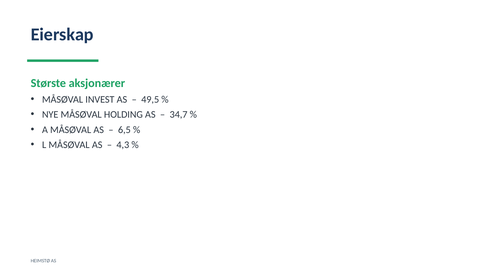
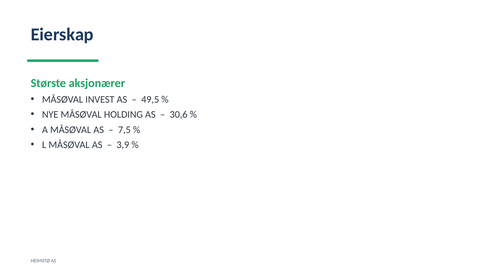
34,7: 34,7 -> 30,6 (179, 114)
6,5: 6,5 -> 7,5 (124, 130)
4,3: 4,3 -> 3,9 (123, 145)
